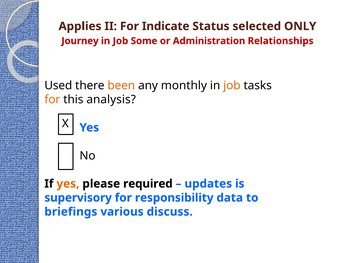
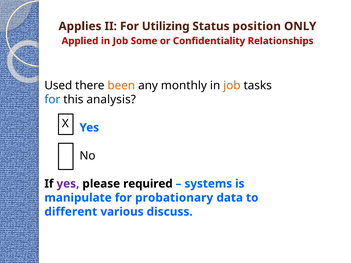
Indicate: Indicate -> Utilizing (166, 26)
selected: selected -> position (257, 26)
Journey: Journey -> Applied (80, 41)
Administration: Administration -> Confidentiality (209, 41)
for colour: orange -> blue (52, 100)
yes colour: orange -> purple (68, 184)
updates: updates -> systems (208, 184)
supervisory: supervisory -> manipulate (78, 198)
responsibility: responsibility -> probationary (174, 198)
briefings: briefings -> different (71, 212)
